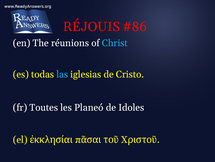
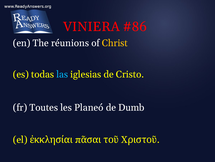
RÉJOUIS: RÉJOUIS -> VINIERA (91, 27)
Christ colour: light blue -> yellow (115, 43)
Idoles: Idoles -> Dumb (131, 107)
